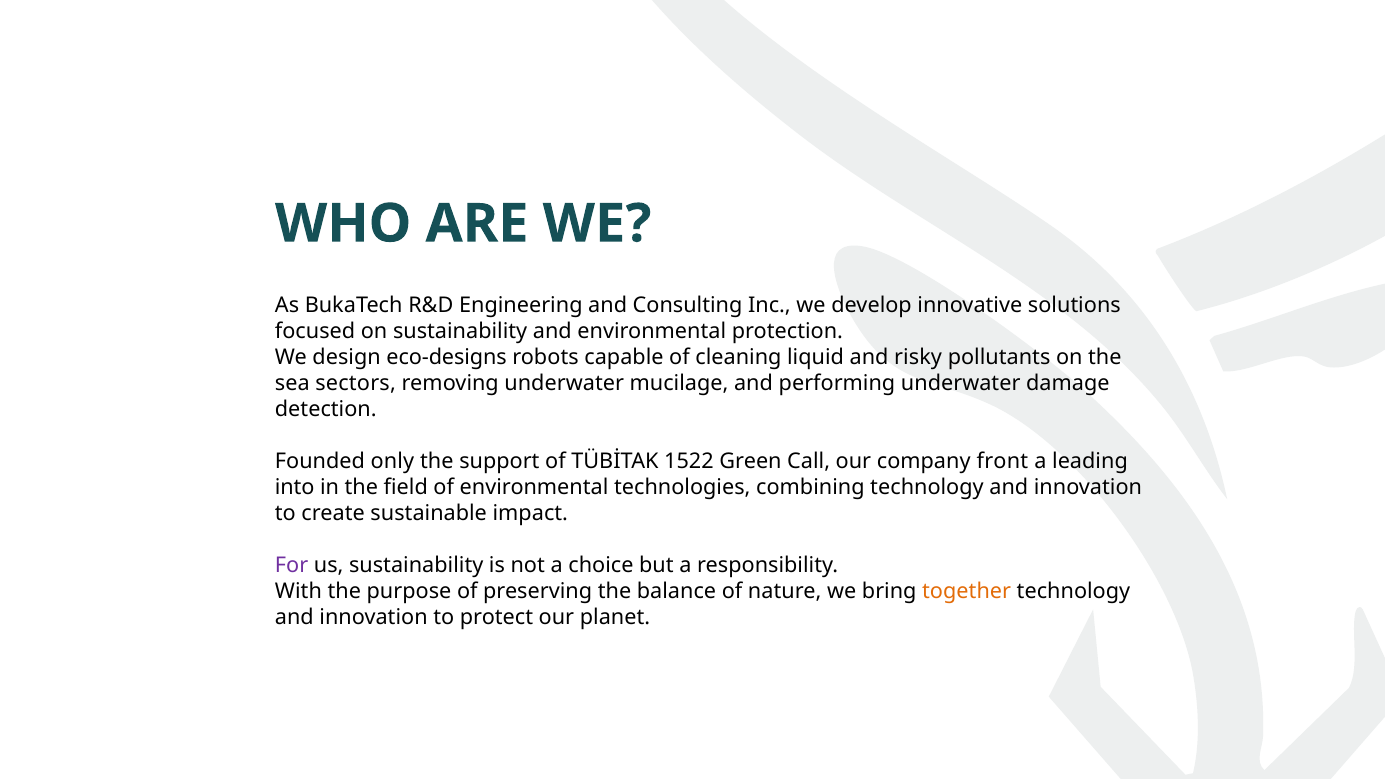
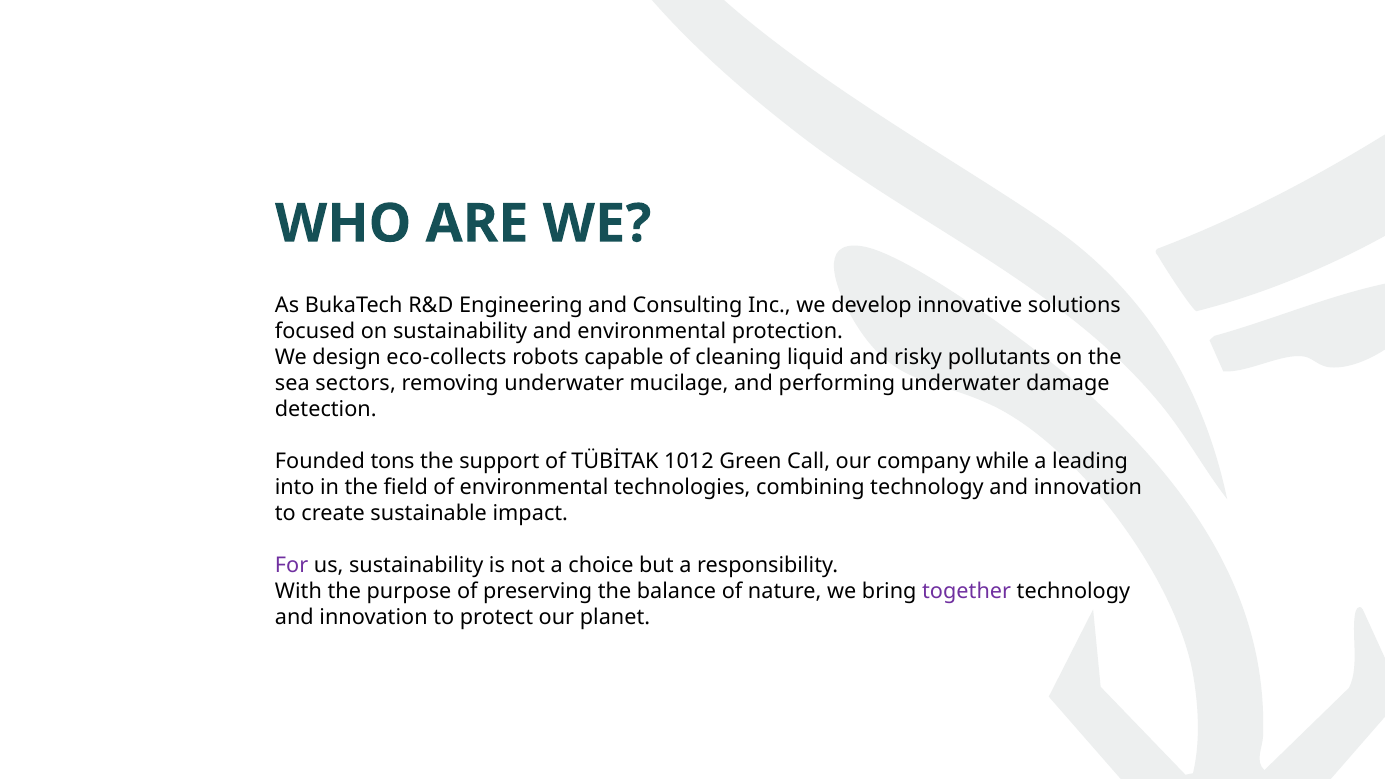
eco-designs: eco-designs -> eco-collects (446, 357)
only: only -> tons (393, 461)
1522: 1522 -> 1012 (689, 461)
front: front -> while (1003, 461)
together colour: orange -> purple (967, 591)
